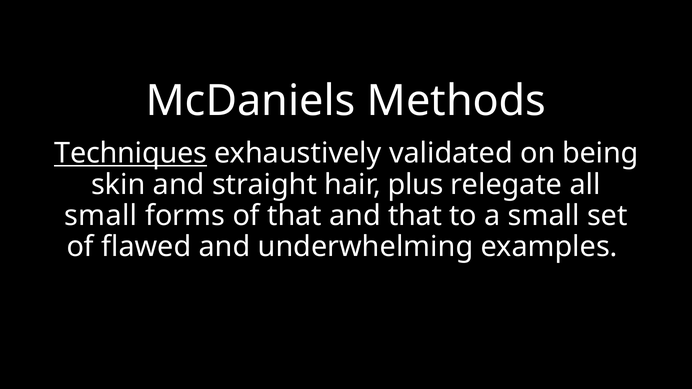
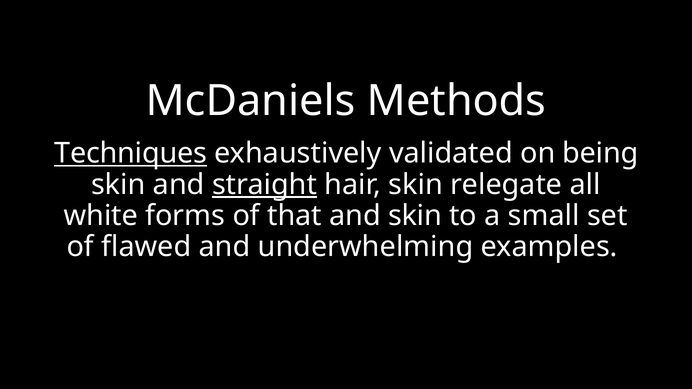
straight underline: none -> present (265, 185)
hair plus: plus -> skin (416, 185)
small: small -> white (101, 216)
and that: that -> skin (415, 216)
